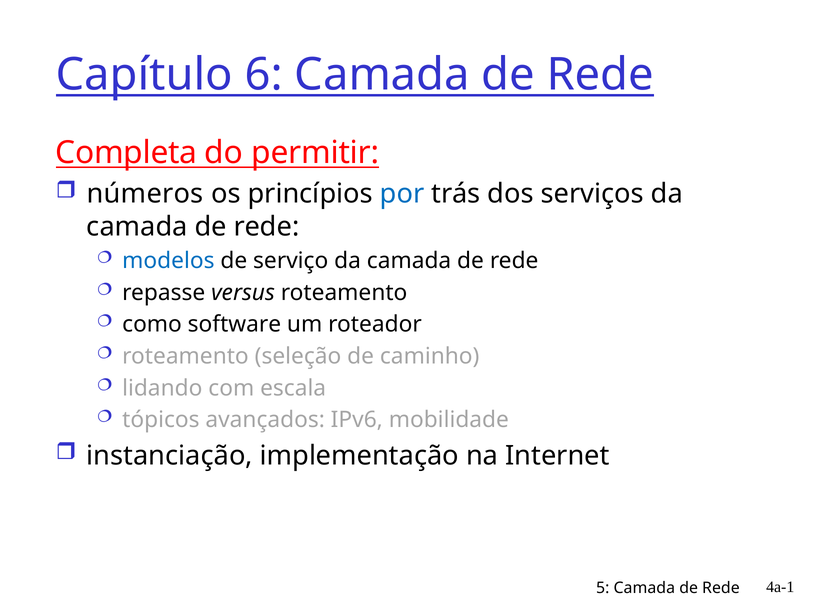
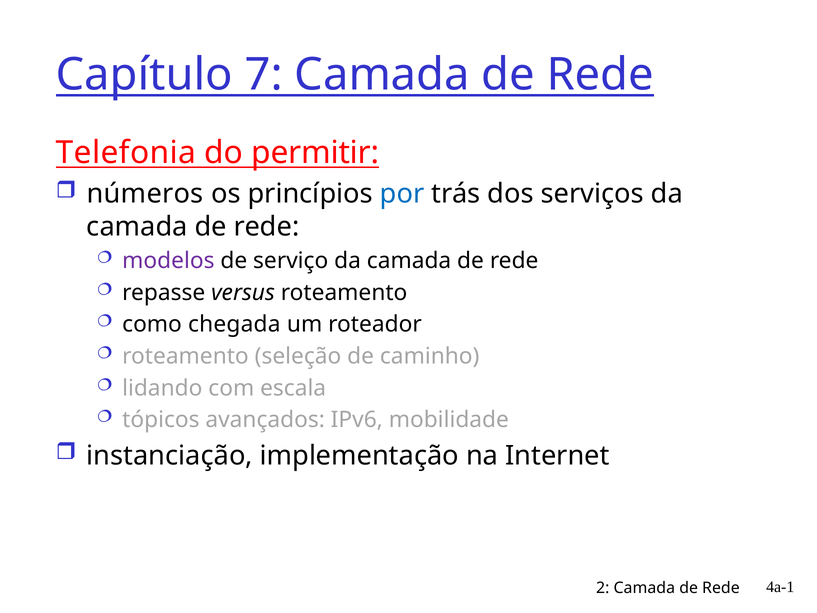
6: 6 -> 7 (264, 75)
Completa: Completa -> Telefonia (126, 152)
modelos colour: blue -> purple (168, 261)
software: software -> chegada (234, 324)
5: 5 -> 2 (603, 588)
